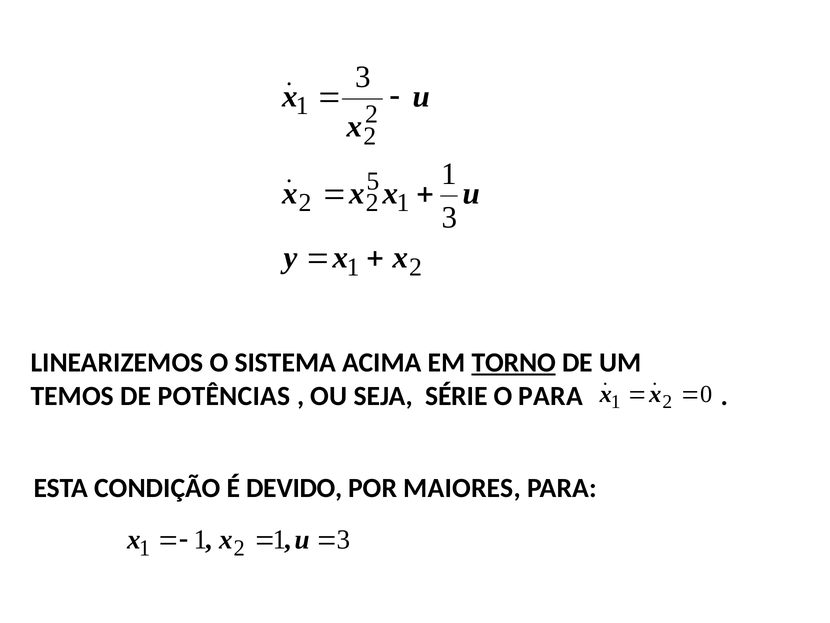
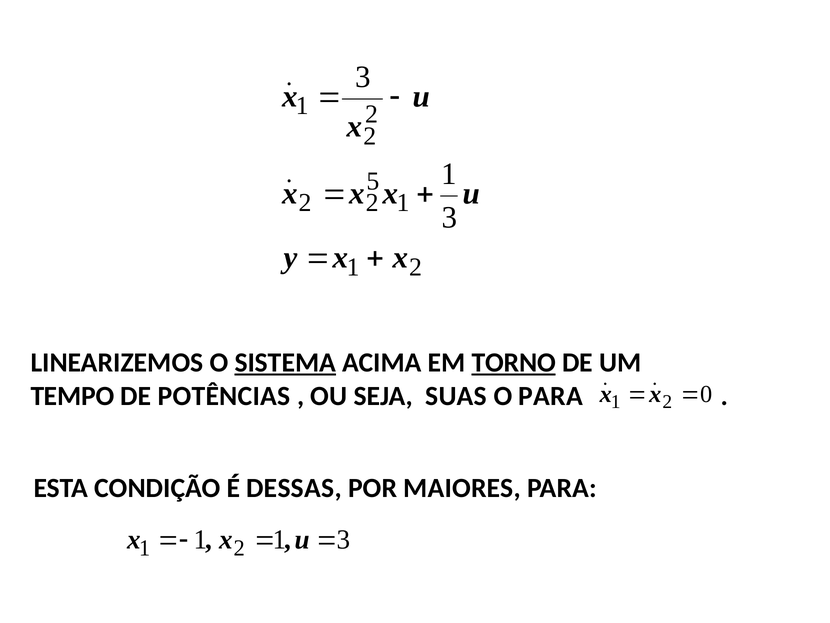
SISTEMA underline: none -> present (285, 362)
TEMOS: TEMOS -> TEMPO (72, 396)
SÉRIE: SÉRIE -> SUAS (456, 396)
DEVIDO: DEVIDO -> DESSAS (294, 488)
